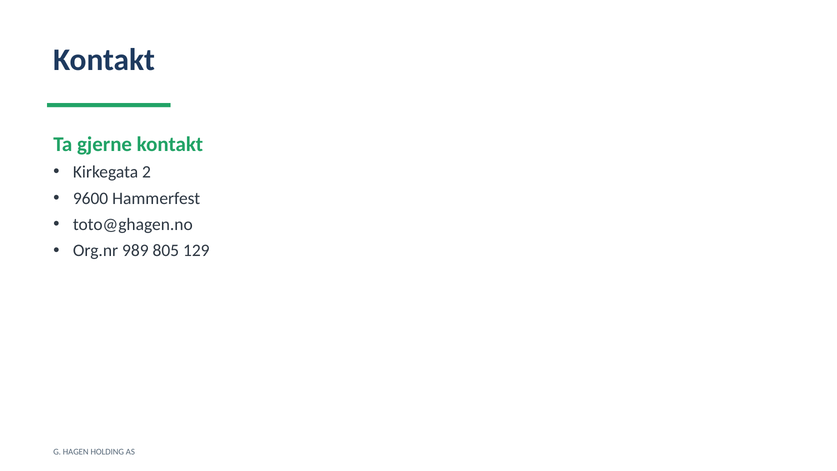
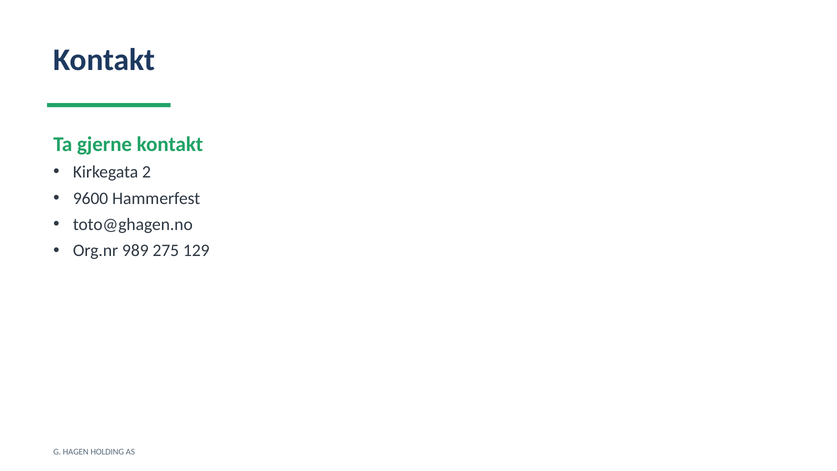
805: 805 -> 275 (166, 251)
